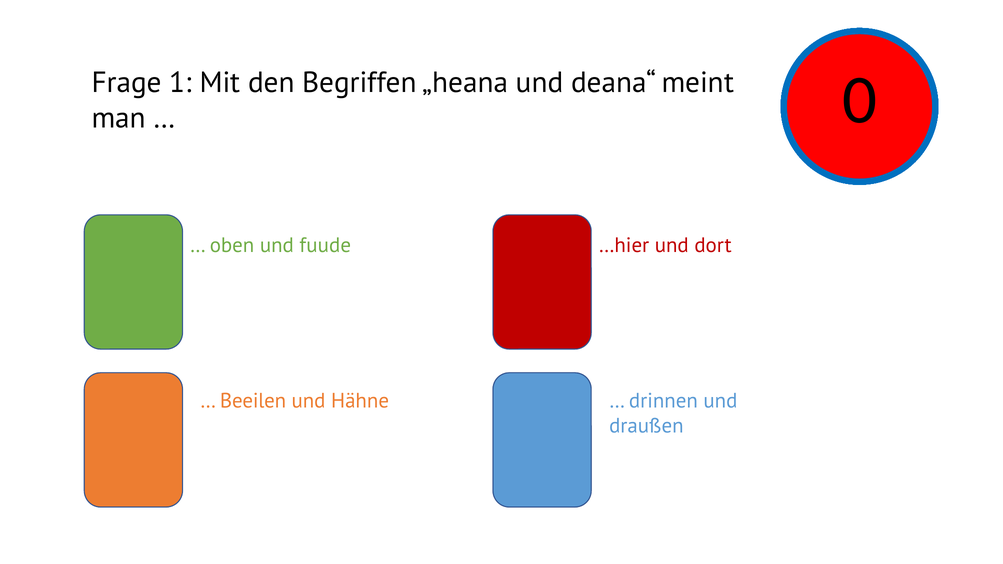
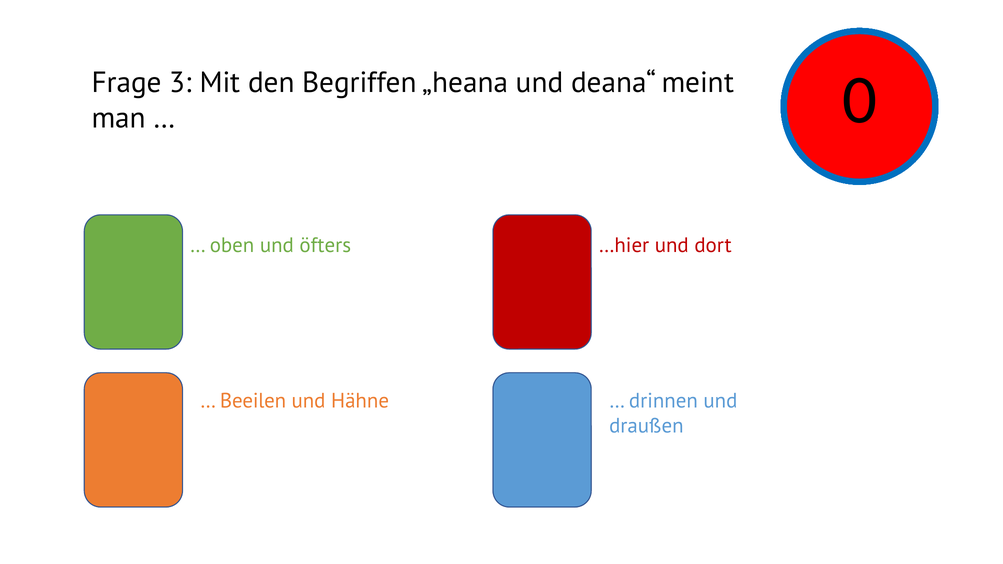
1: 1 -> 3 (181, 83)
fuude: fuude -> öfters (325, 246)
